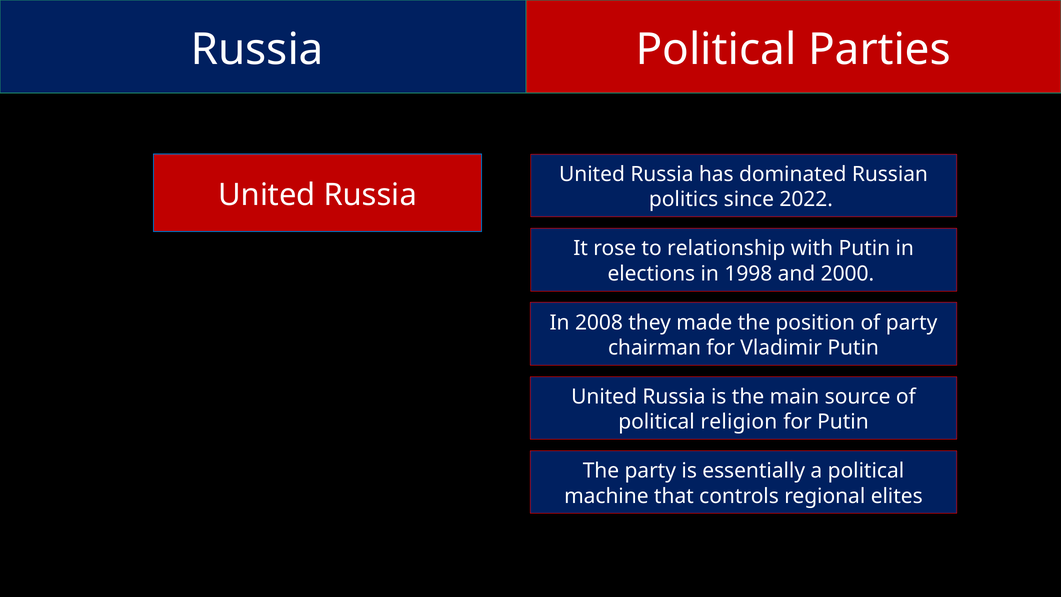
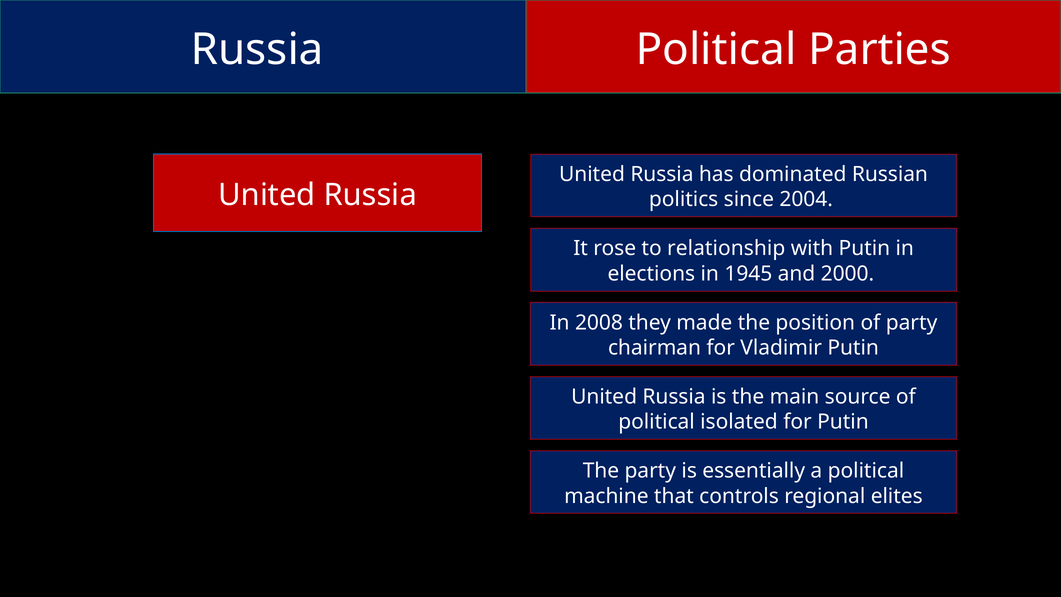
2022: 2022 -> 2004 (806, 199)
1998: 1998 -> 1945 (748, 274)
religion: religion -> isolated (739, 422)
